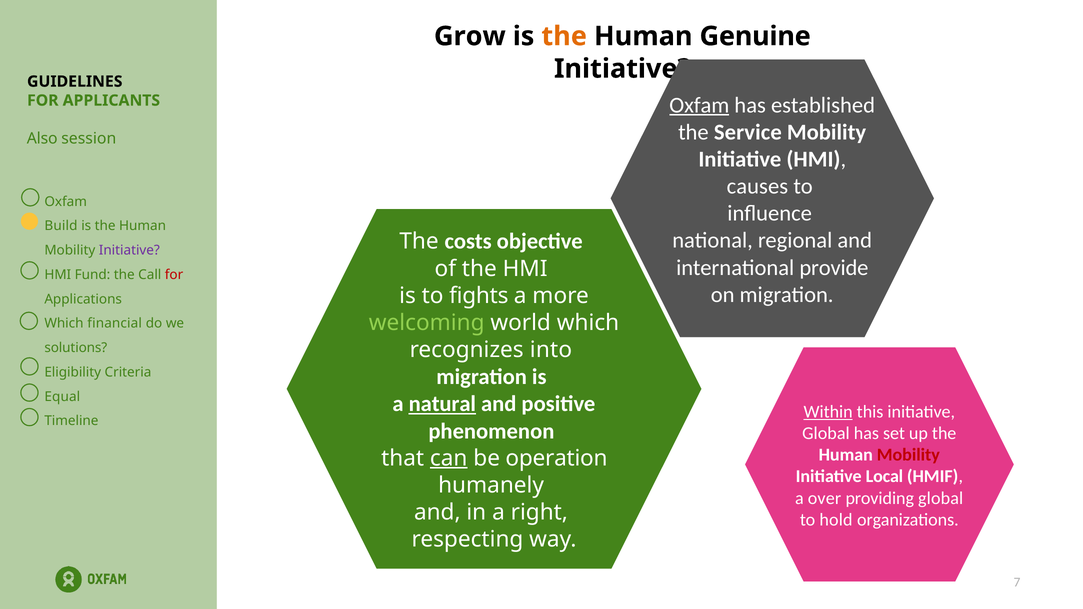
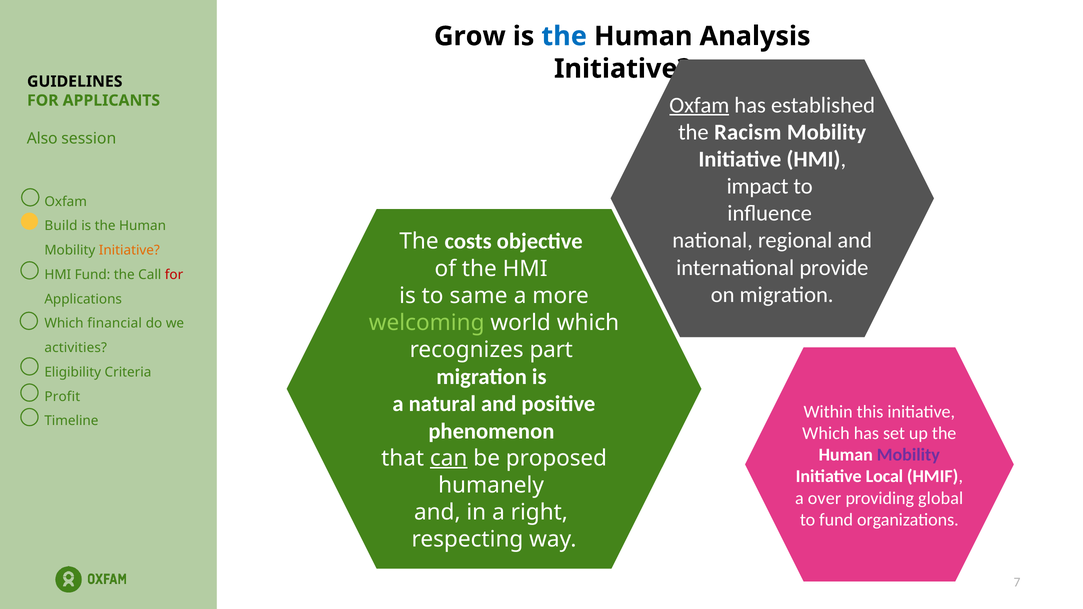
the colour: orange -> blue (564, 36)
Genuine: Genuine -> Analysis (755, 36)
Service: Service -> Racism (748, 132)
causes: causes -> impact (758, 186)
Initiative colour: purple -> orange (129, 250)
fights: fights -> same (479, 296)
into: into -> part (551, 350)
solutions: solutions -> activities (76, 348)
Equal: Equal -> Profit (62, 397)
natural underline: present -> none (442, 404)
Within underline: present -> none (828, 412)
Global: Global -> Which (826, 433)
Mobility colour: red -> purple (908, 455)
operation: operation -> proposed (556, 458)
to hold: hold -> fund (836, 520)
